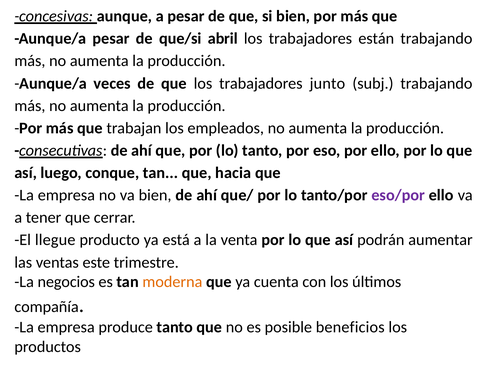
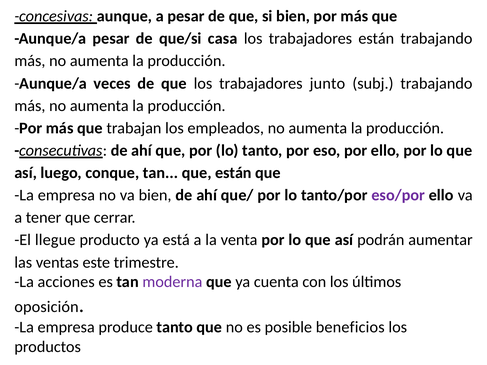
abril: abril -> casa (223, 39)
que hacia: hacia -> están (233, 173)
negocios: negocios -> acciones (66, 282)
moderna colour: orange -> purple (172, 282)
compañía: compañía -> oposición (46, 307)
